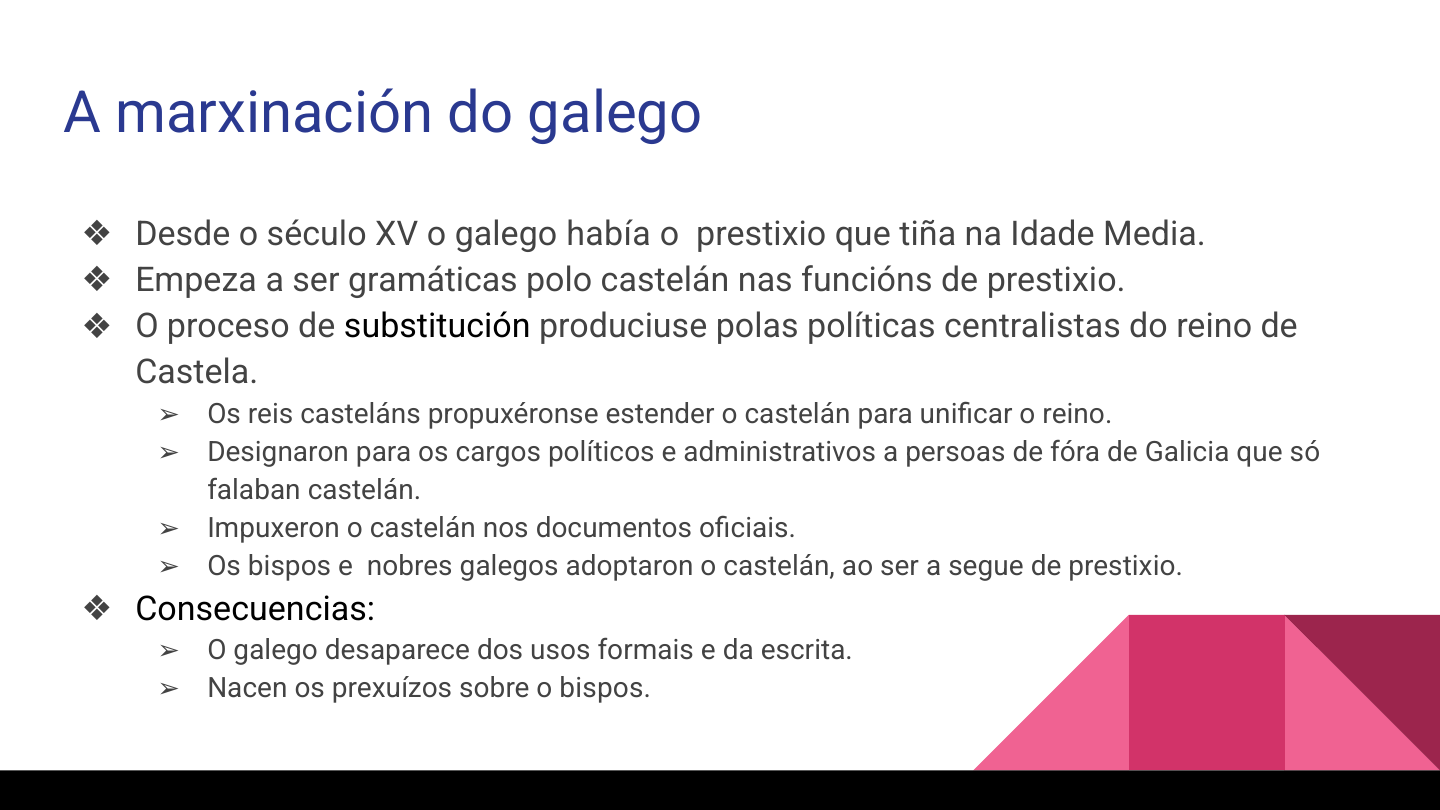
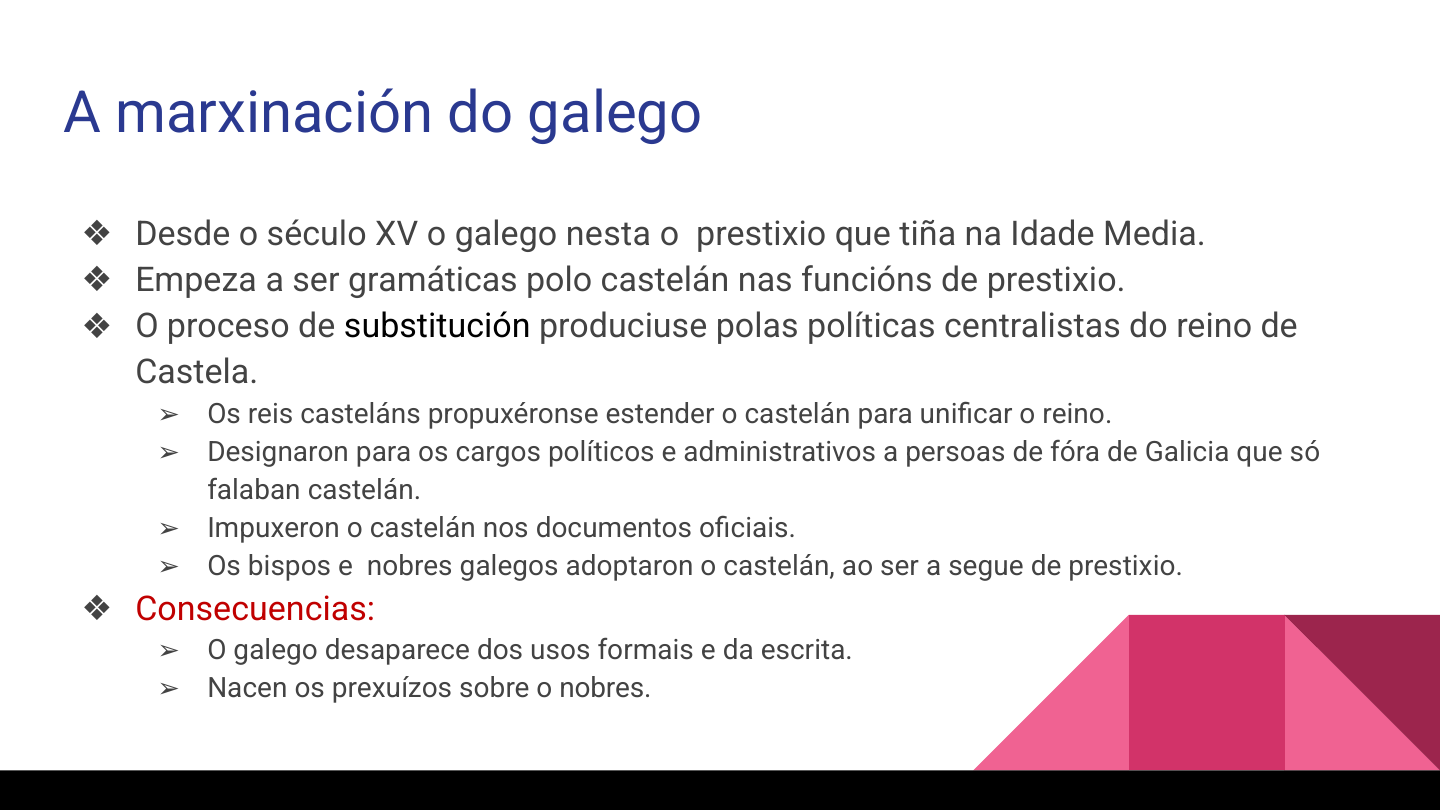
había: había -> nesta (609, 234)
Consecuencias colour: black -> red (255, 609)
o bispos: bispos -> nobres (605, 689)
